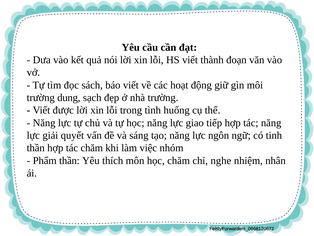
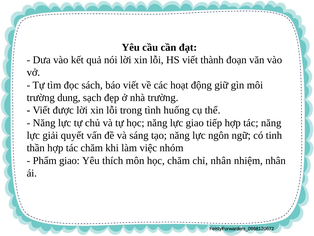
Phẩm thần: thần -> giao (69, 160)
chỉ nghe: nghe -> nhân (221, 160)
